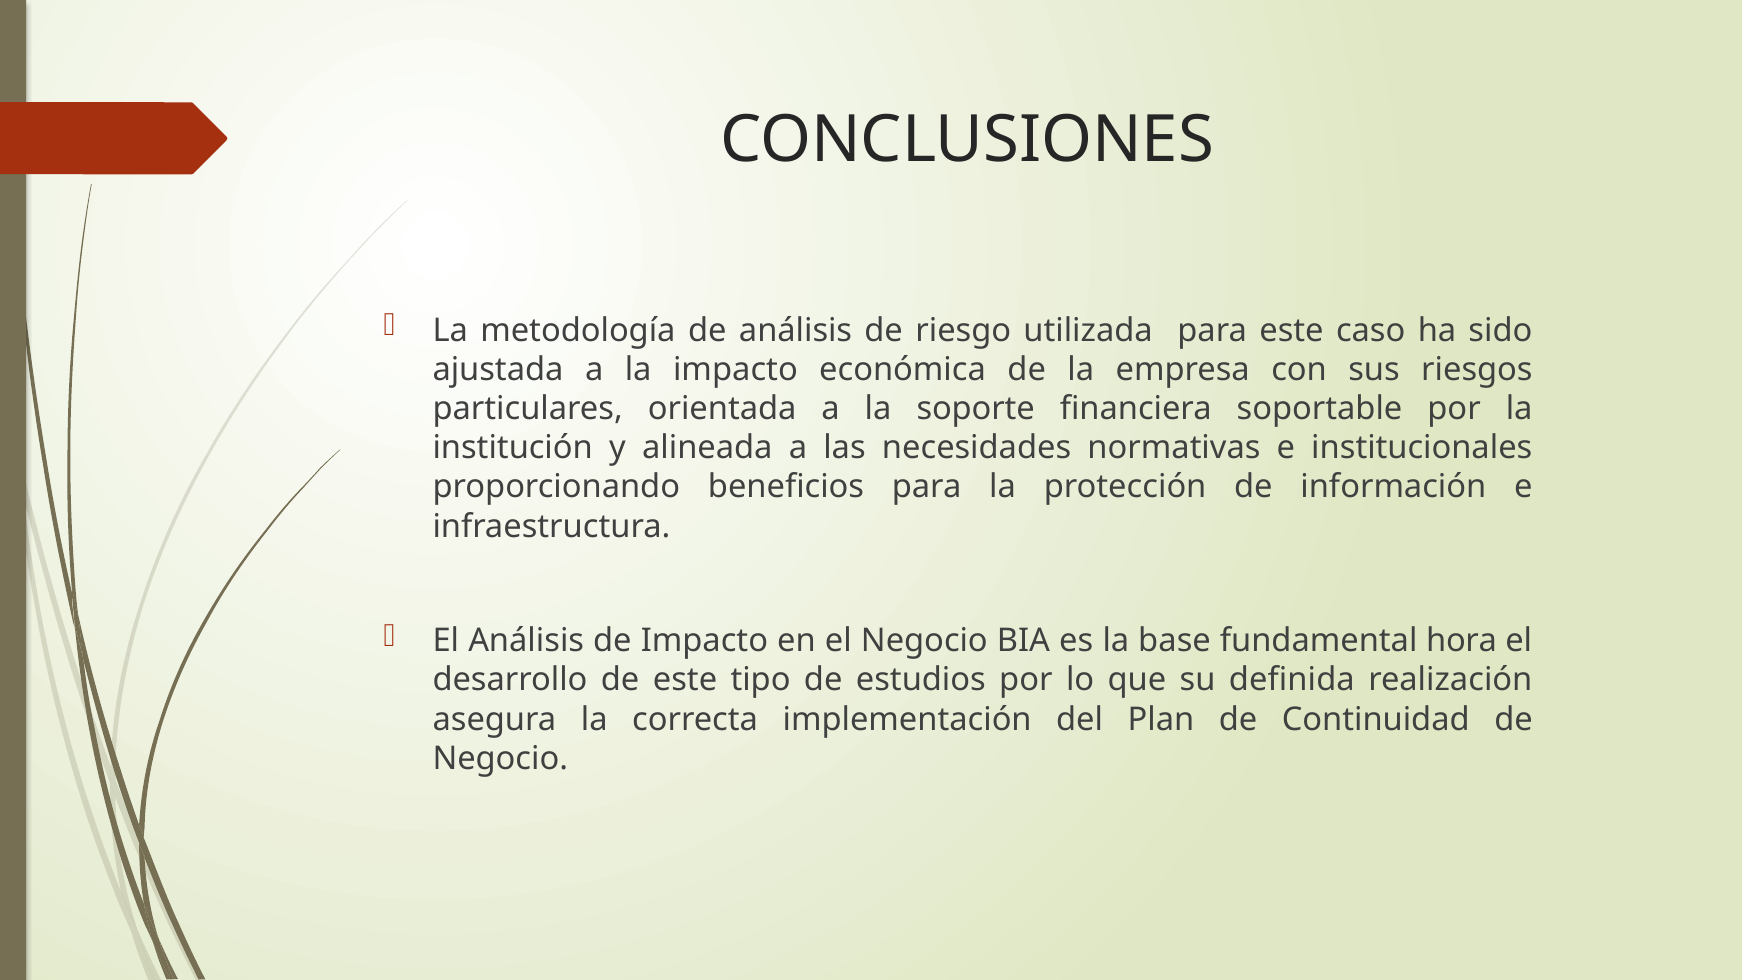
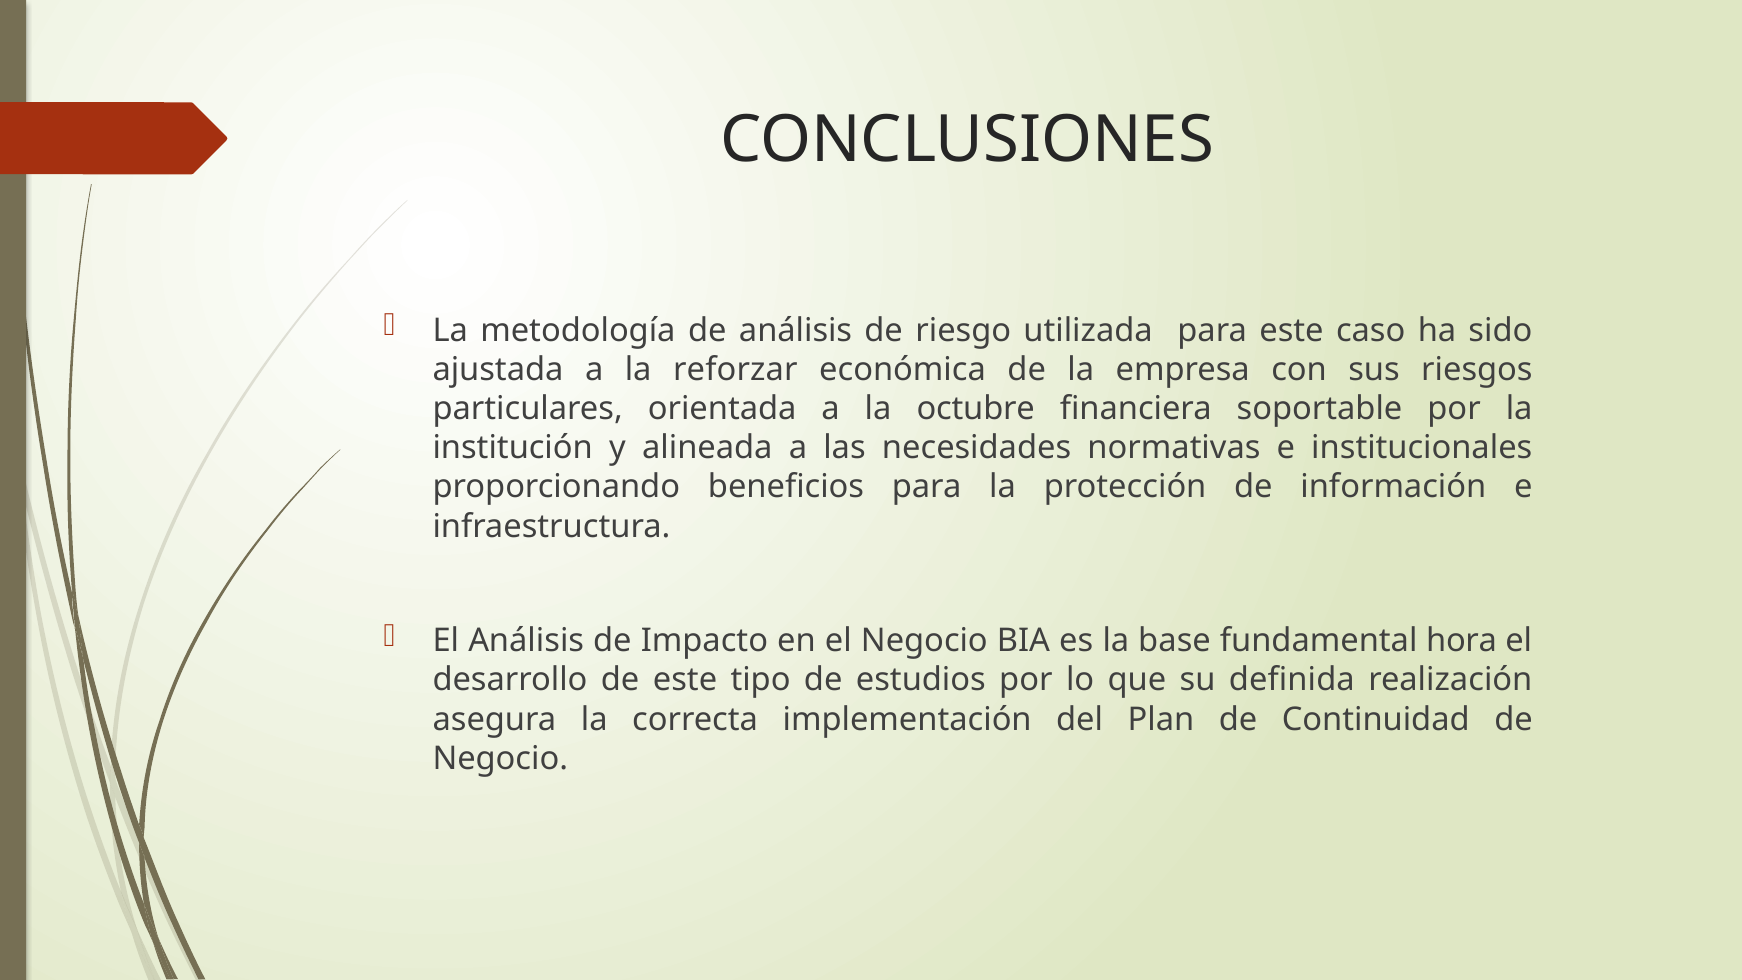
la impacto: impacto -> reforzar (735, 369)
soporte: soporte -> octubre (976, 409)
